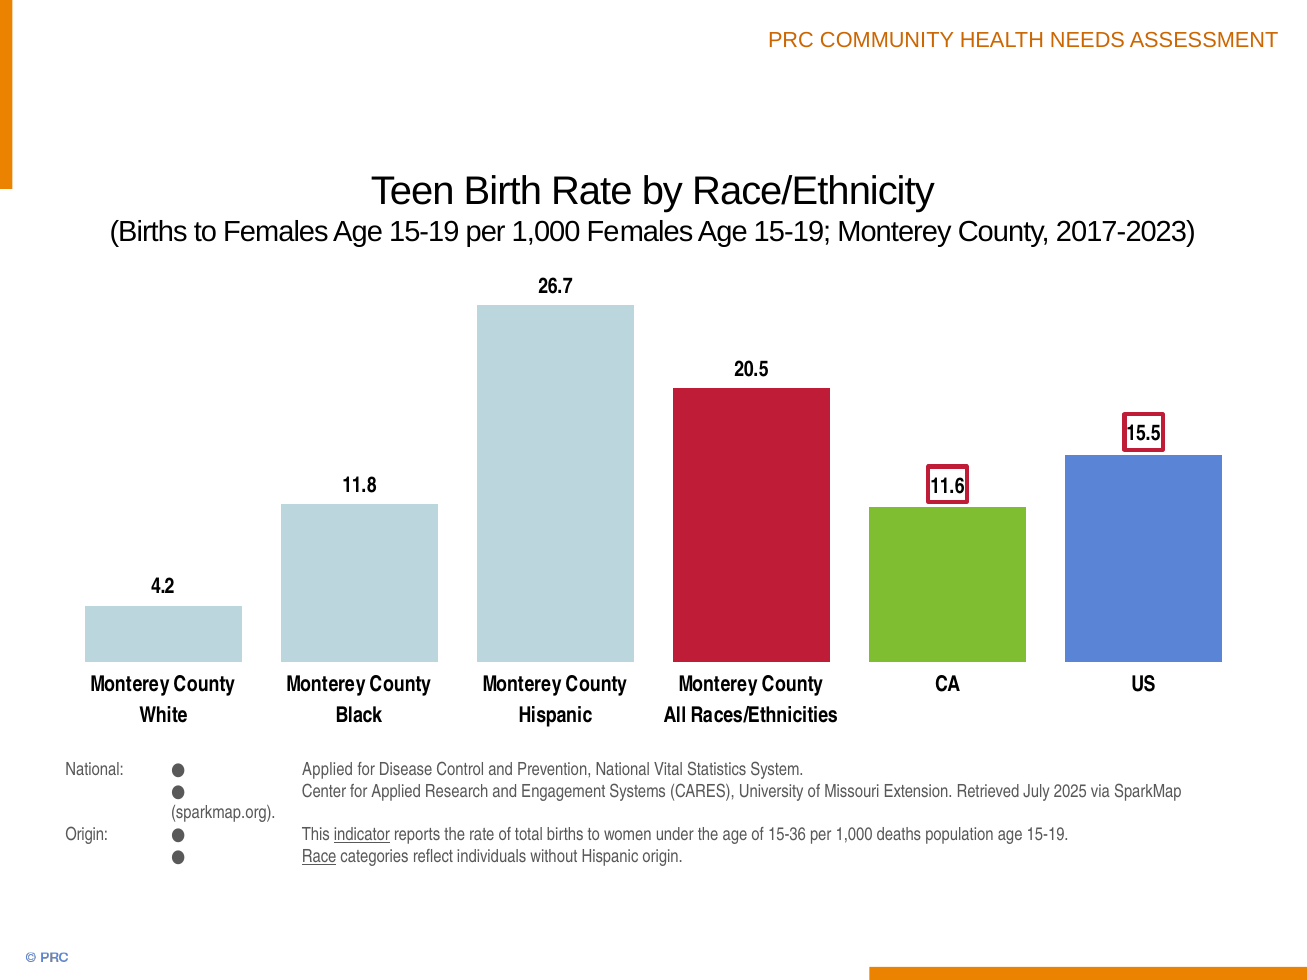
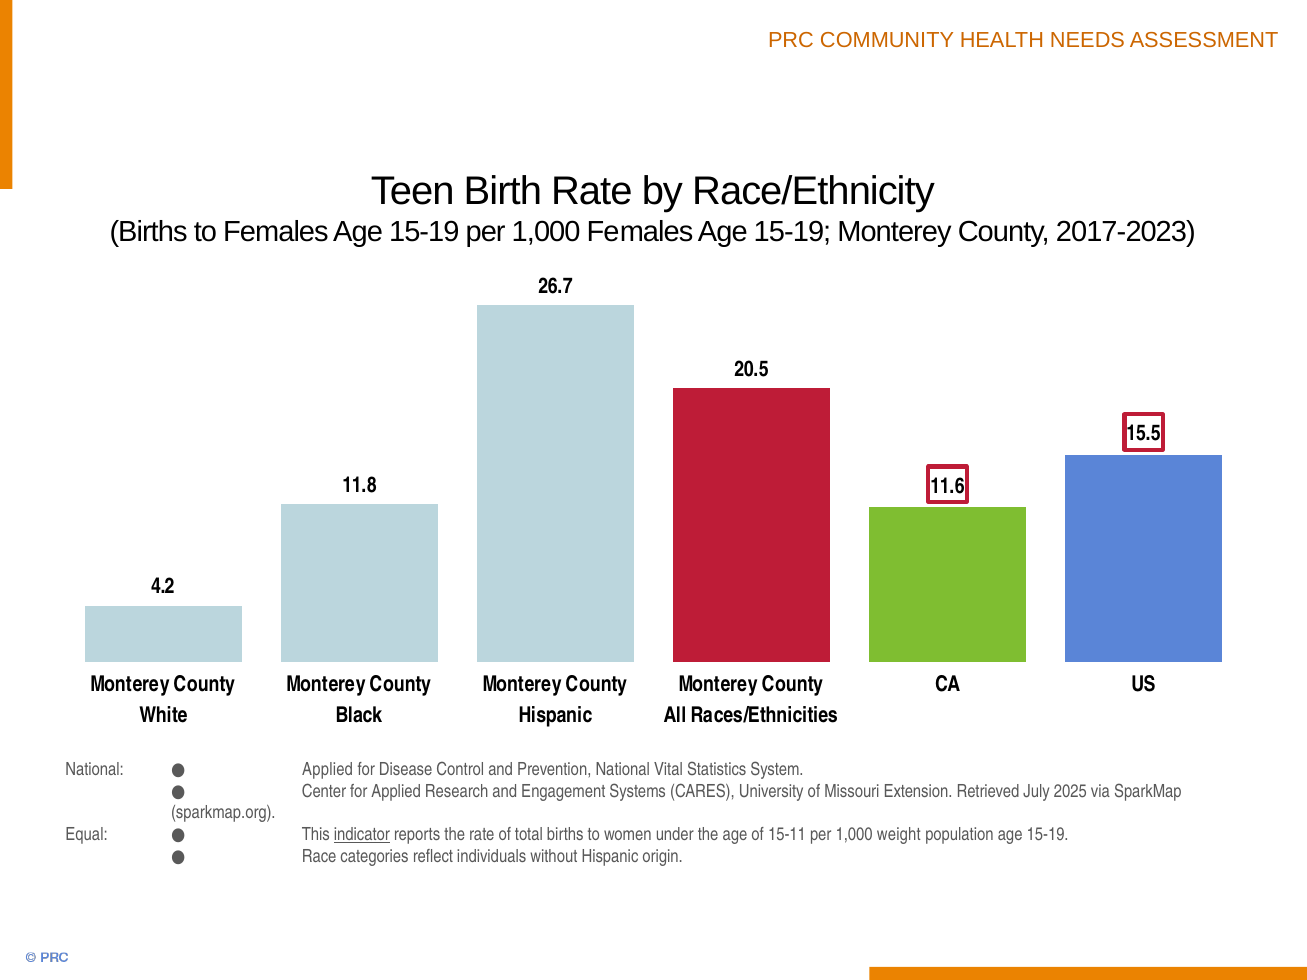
Origin: Origin -> Equal (87, 835)
15-36: 15-36 -> 15-11 (787, 835)
deaths: deaths -> weight (899, 835)
Race underline: present -> none (319, 857)
